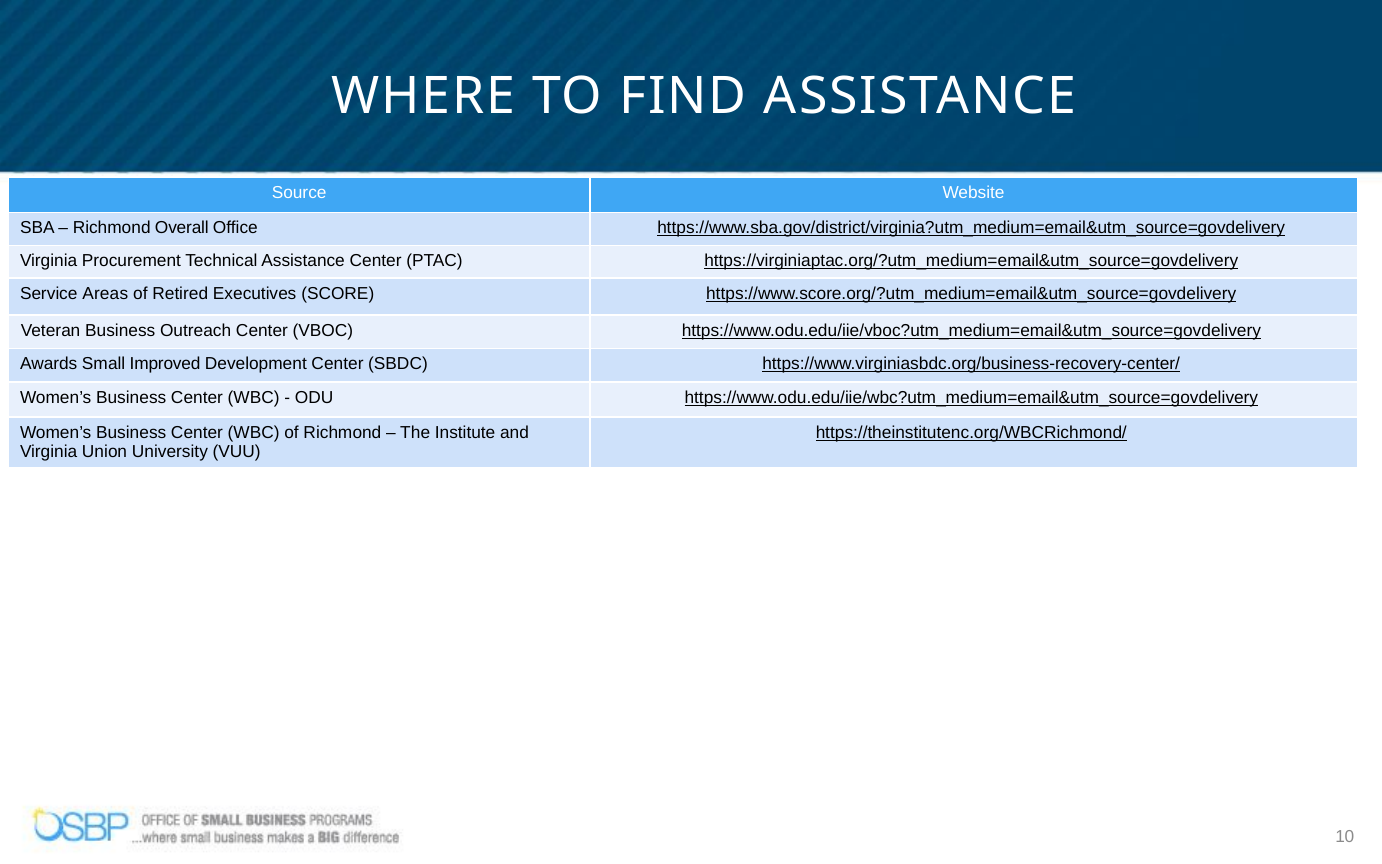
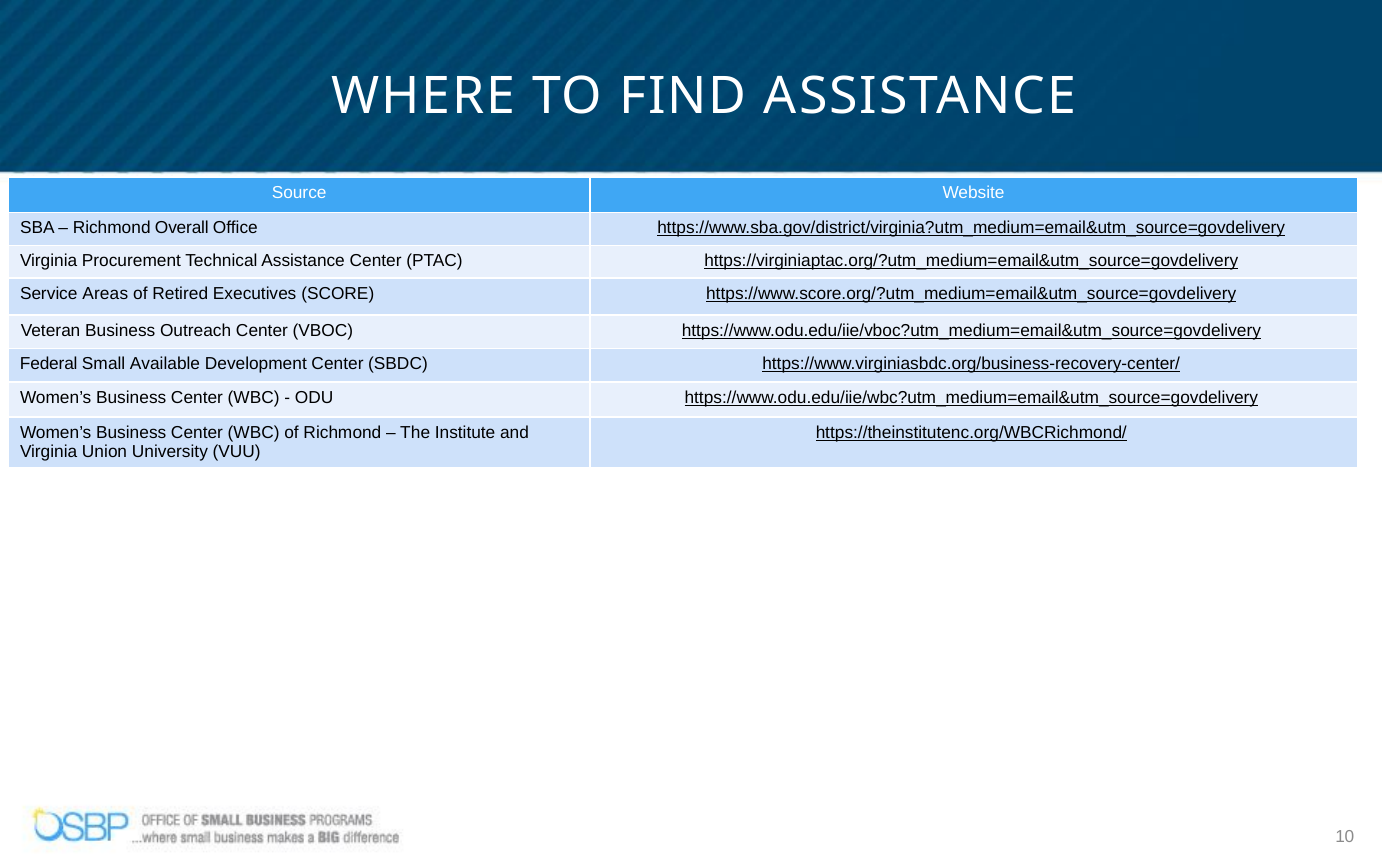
Awards: Awards -> Federal (49, 364)
Improved: Improved -> Available (165, 364)
